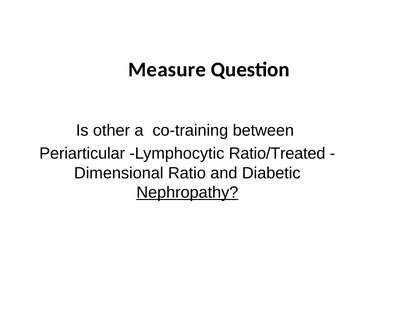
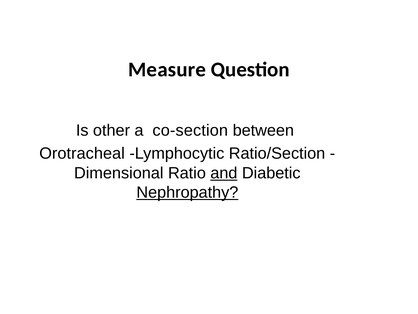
co-training: co-training -> co-section (190, 130)
Periarticular: Periarticular -> Orotracheal (82, 153)
Ratio/Treated: Ratio/Treated -> Ratio/Section (277, 153)
and underline: none -> present (224, 173)
